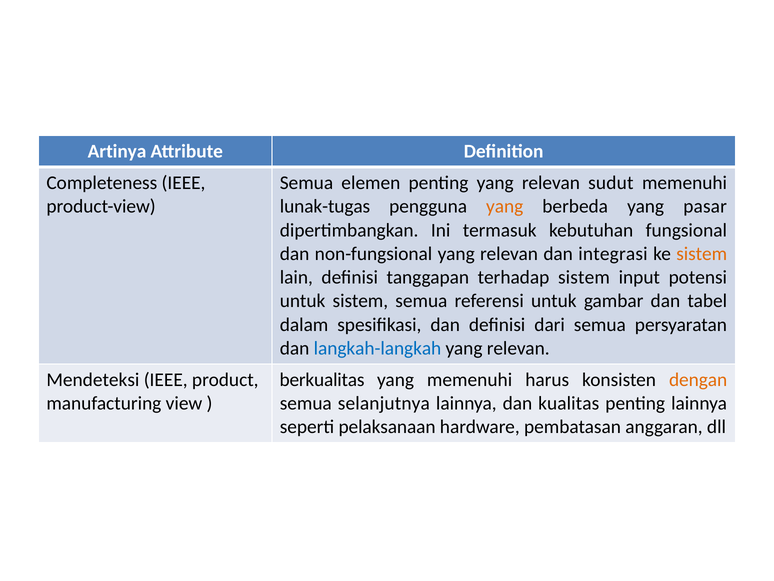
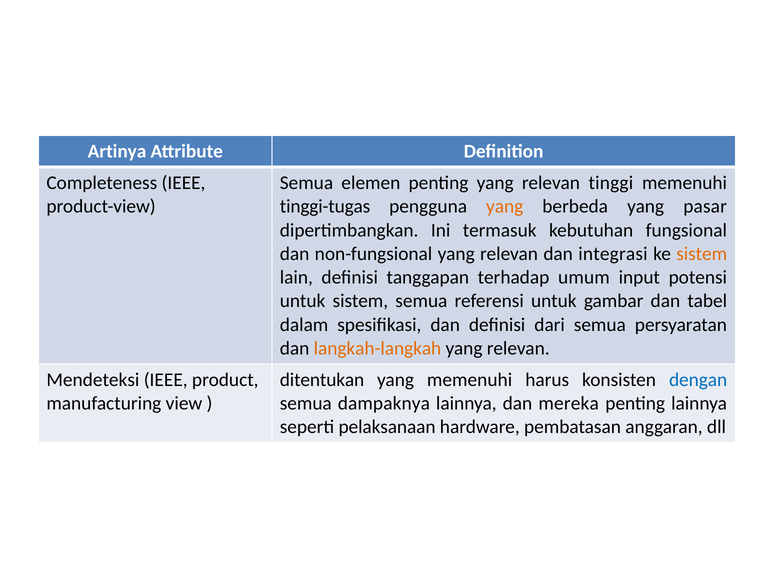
sudut: sudut -> tinggi (611, 183)
lunak-tugas: lunak-tugas -> tinggi-tugas (325, 206)
terhadap sistem: sistem -> umum (584, 277)
langkah-langkah colour: blue -> orange (377, 348)
berkualitas: berkualitas -> ditentukan (322, 379)
dengan colour: orange -> blue (698, 379)
selanjutnya: selanjutnya -> dampaknya (384, 403)
kualitas: kualitas -> mereka (569, 403)
